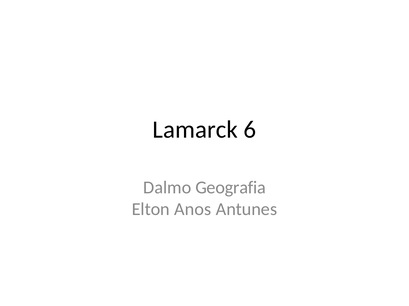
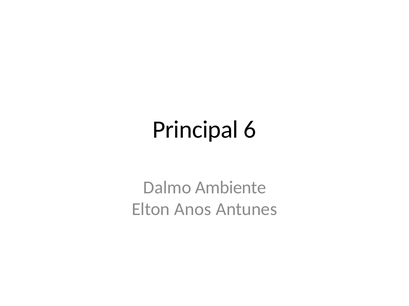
Lamarck: Lamarck -> Principal (195, 130)
Geografia: Geografia -> Ambiente (231, 188)
